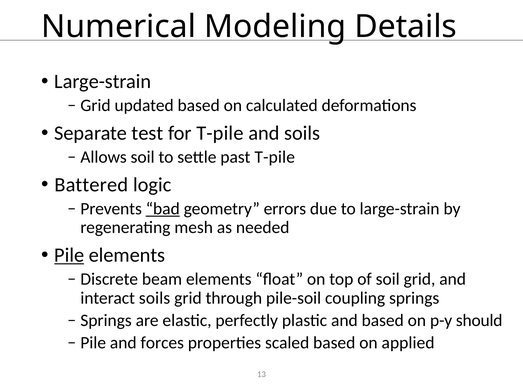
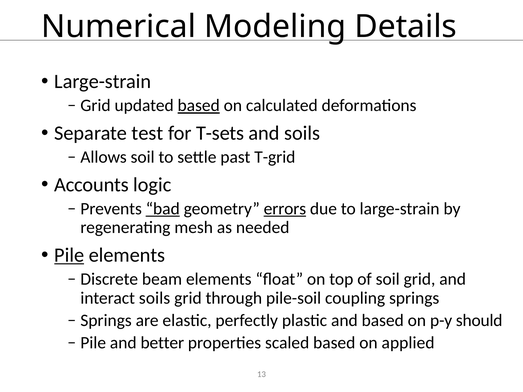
based underline: none -> present (199, 106)
for T-pile: T-pile -> T-sets (220, 133)
past T-pile: T-pile -> T-grid (275, 157)
Battered: Battered -> Accounts (92, 185)
errors underline: none -> present (285, 209)
forces: forces -> better (162, 343)
